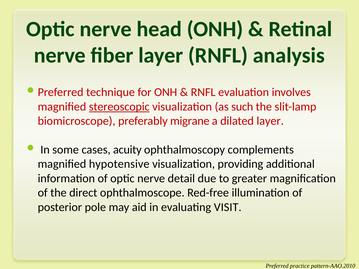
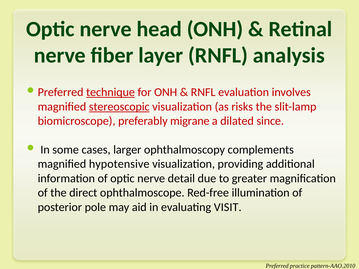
technique underline: none -> present (110, 92)
such: such -> risks (242, 107)
dilated layer: layer -> since (270, 121)
acuity: acuity -> larger (127, 150)
